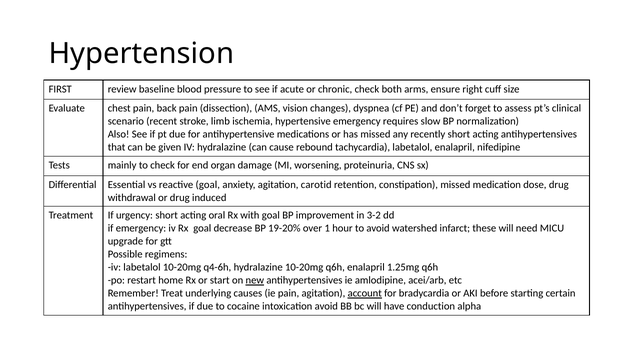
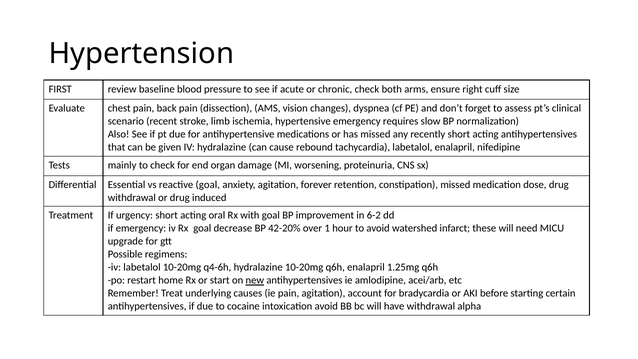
carotid: carotid -> forever (316, 185)
3-2: 3-2 -> 6-2 (374, 215)
19-20%: 19-20% -> 42-20% (284, 228)
account underline: present -> none (365, 293)
have conduction: conduction -> withdrawal (431, 306)
